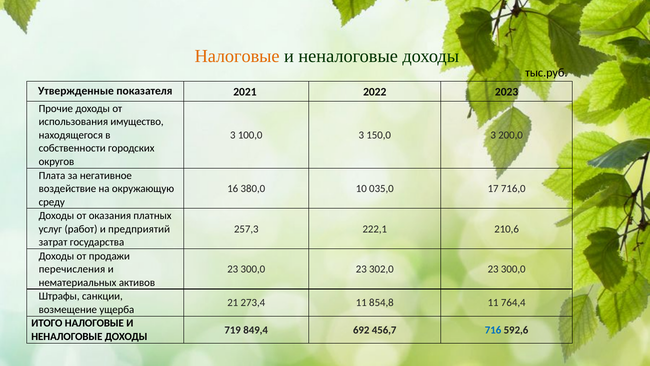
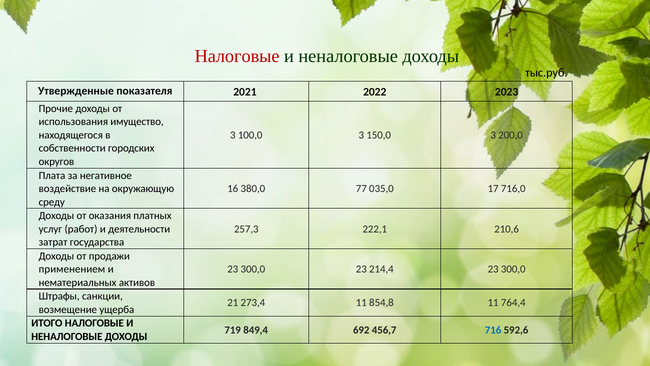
Налоговые colour: orange -> red (237, 56)
10: 10 -> 77 (361, 188)
предприятий: предприятий -> деятельности (139, 229)
перечисления: перечисления -> применением (72, 269)
302,0: 302,0 -> 214,4 (381, 269)
